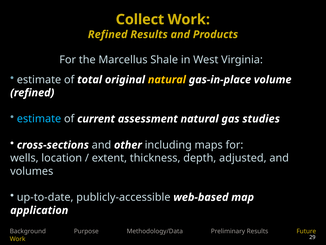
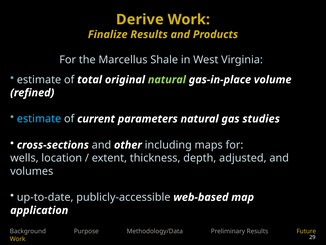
Collect: Collect -> Derive (140, 19)
Refined: Refined -> Finalize (108, 34)
natural colour: yellow -> light green (167, 80)
assessment: assessment -> parameters (148, 119)
